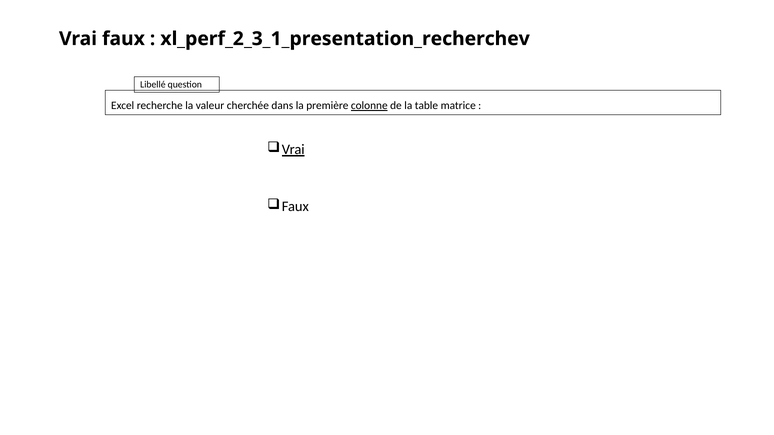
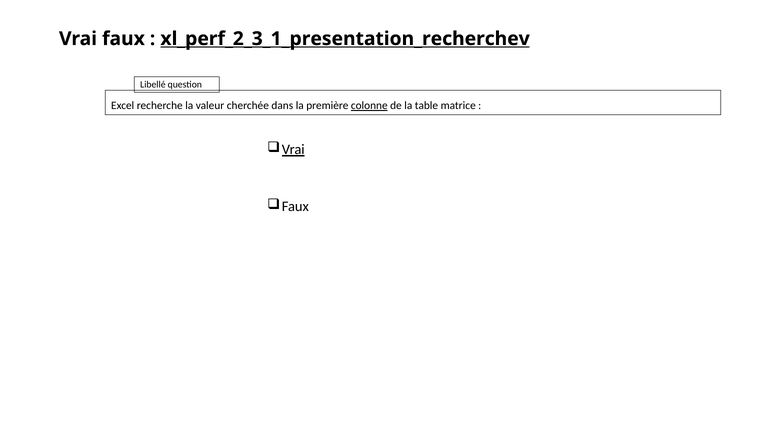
xl_perf_2_3_1_presentation_recherchev underline: none -> present (345, 39)
